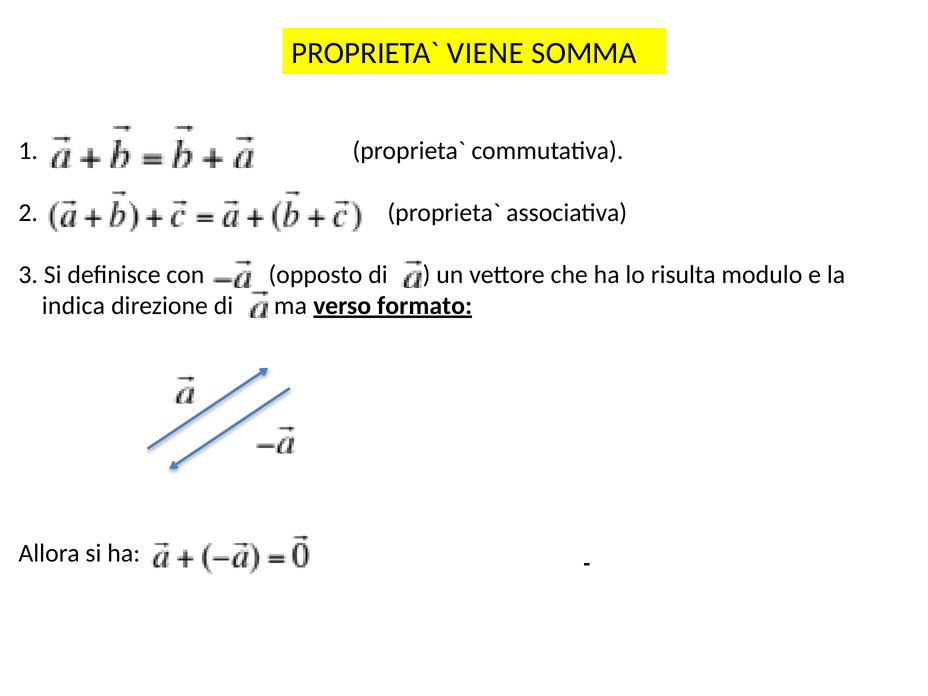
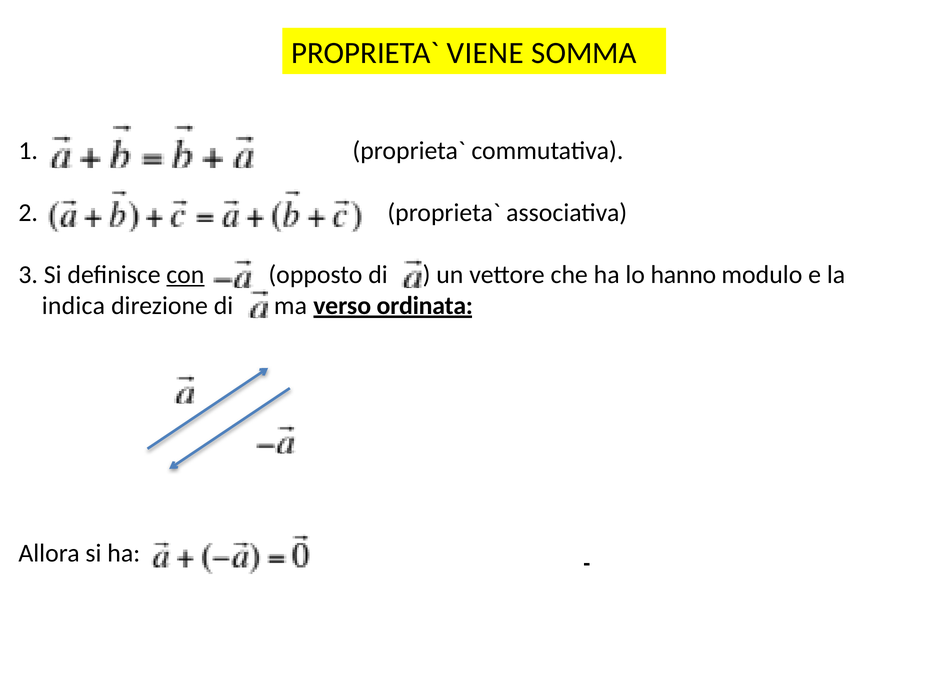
con underline: none -> present (185, 275)
risulta: risulta -> hanno (683, 275)
formato: formato -> ordinata (425, 306)
